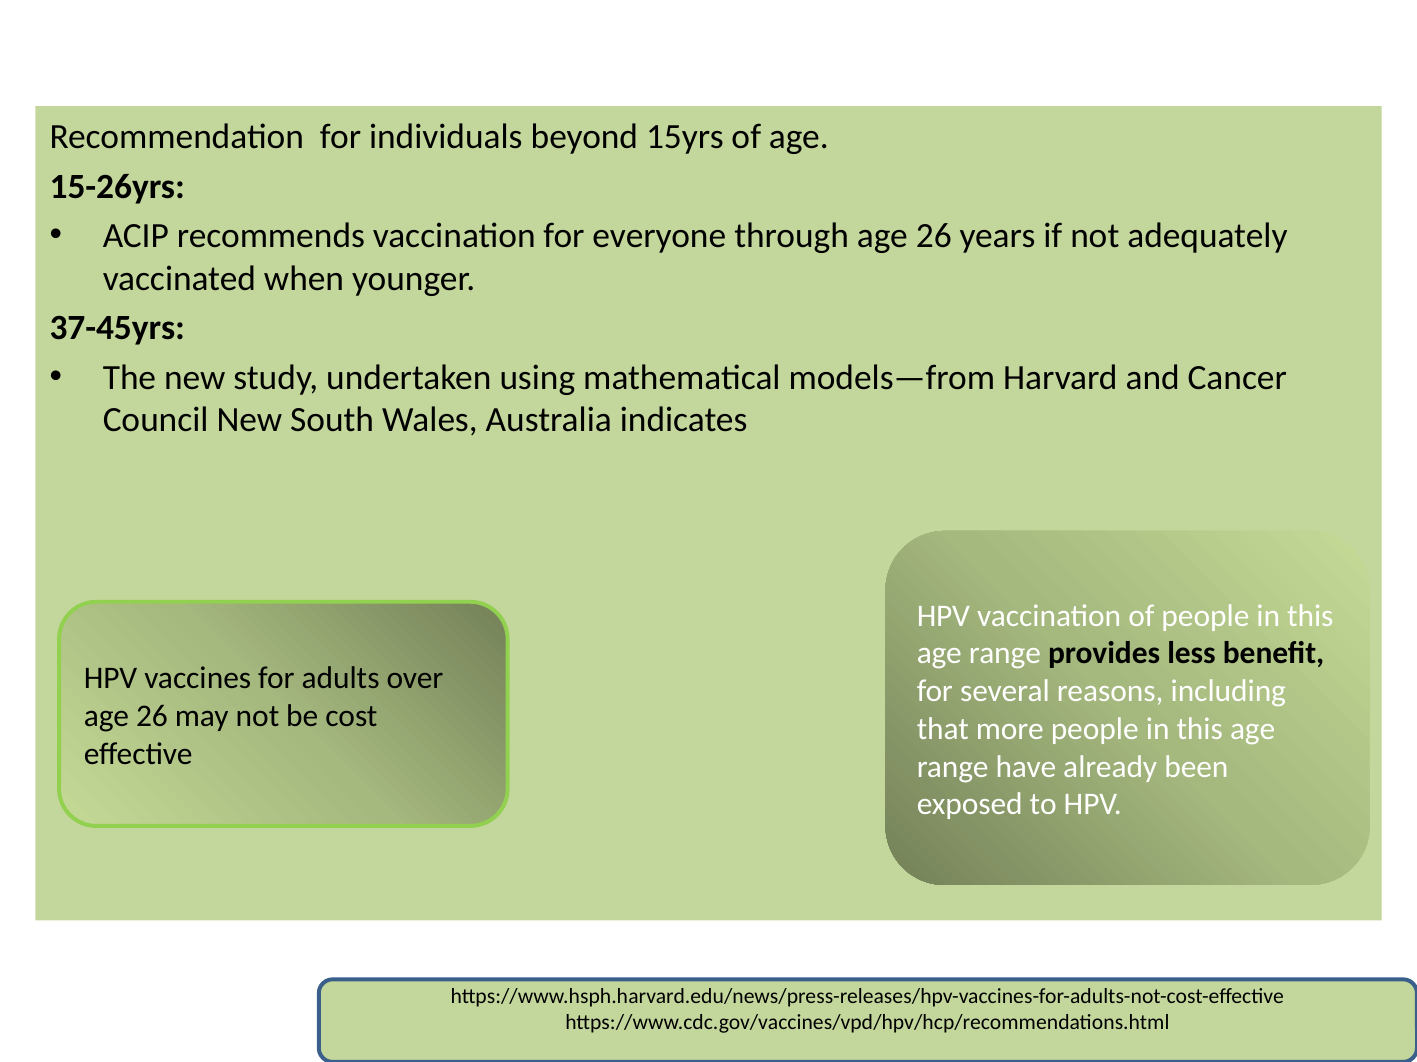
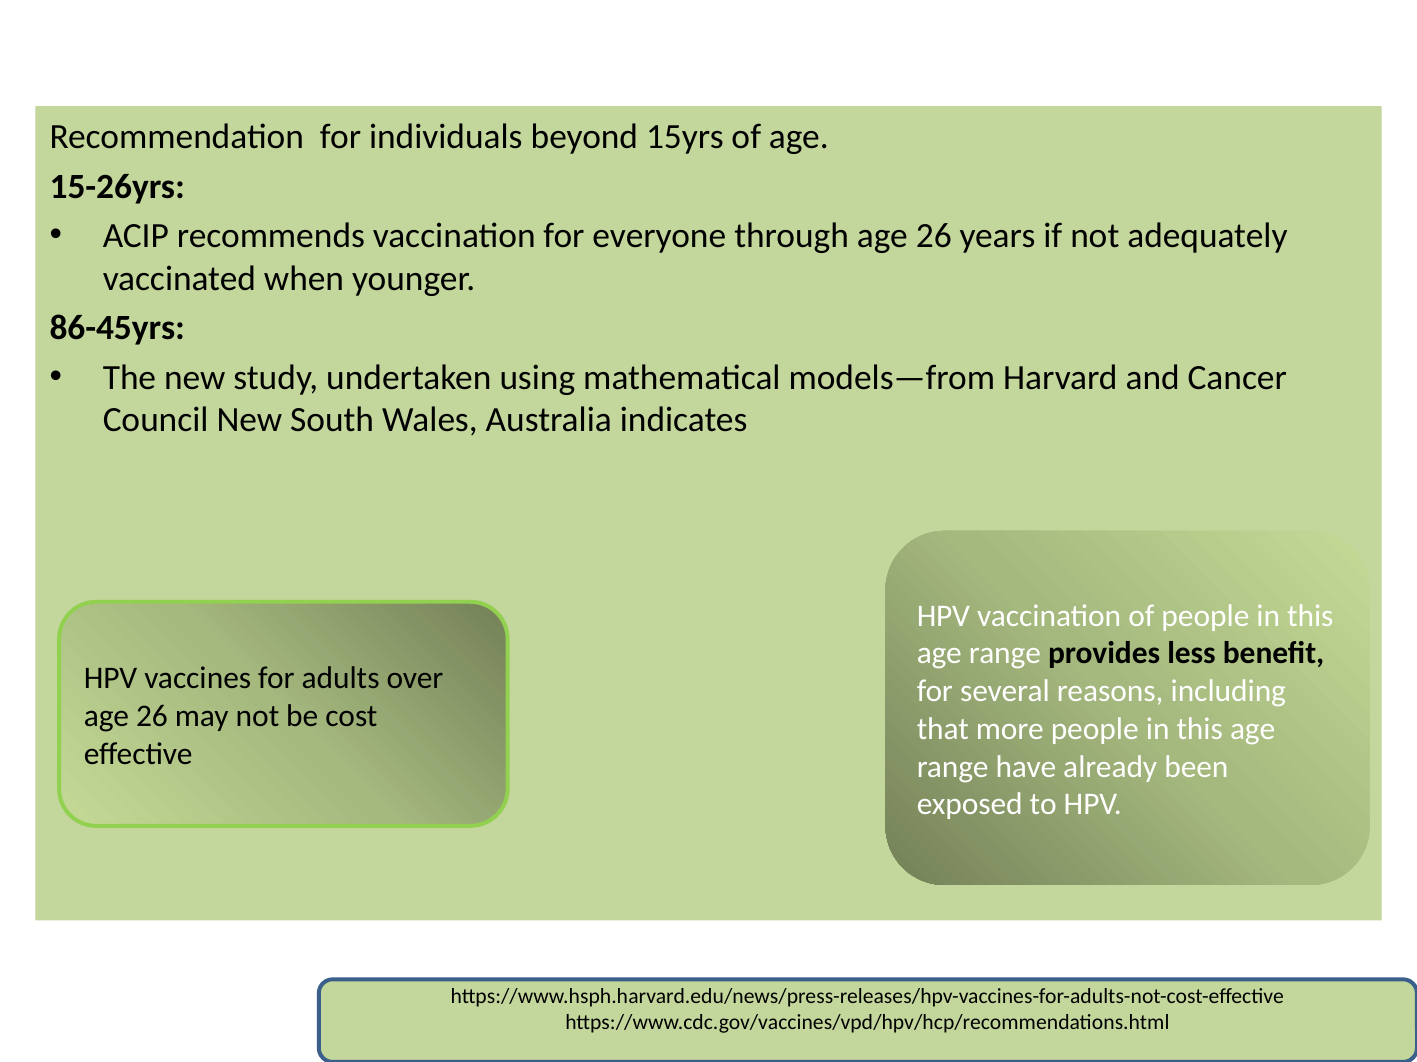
37-45yrs: 37-45yrs -> 86-45yrs (117, 328)
